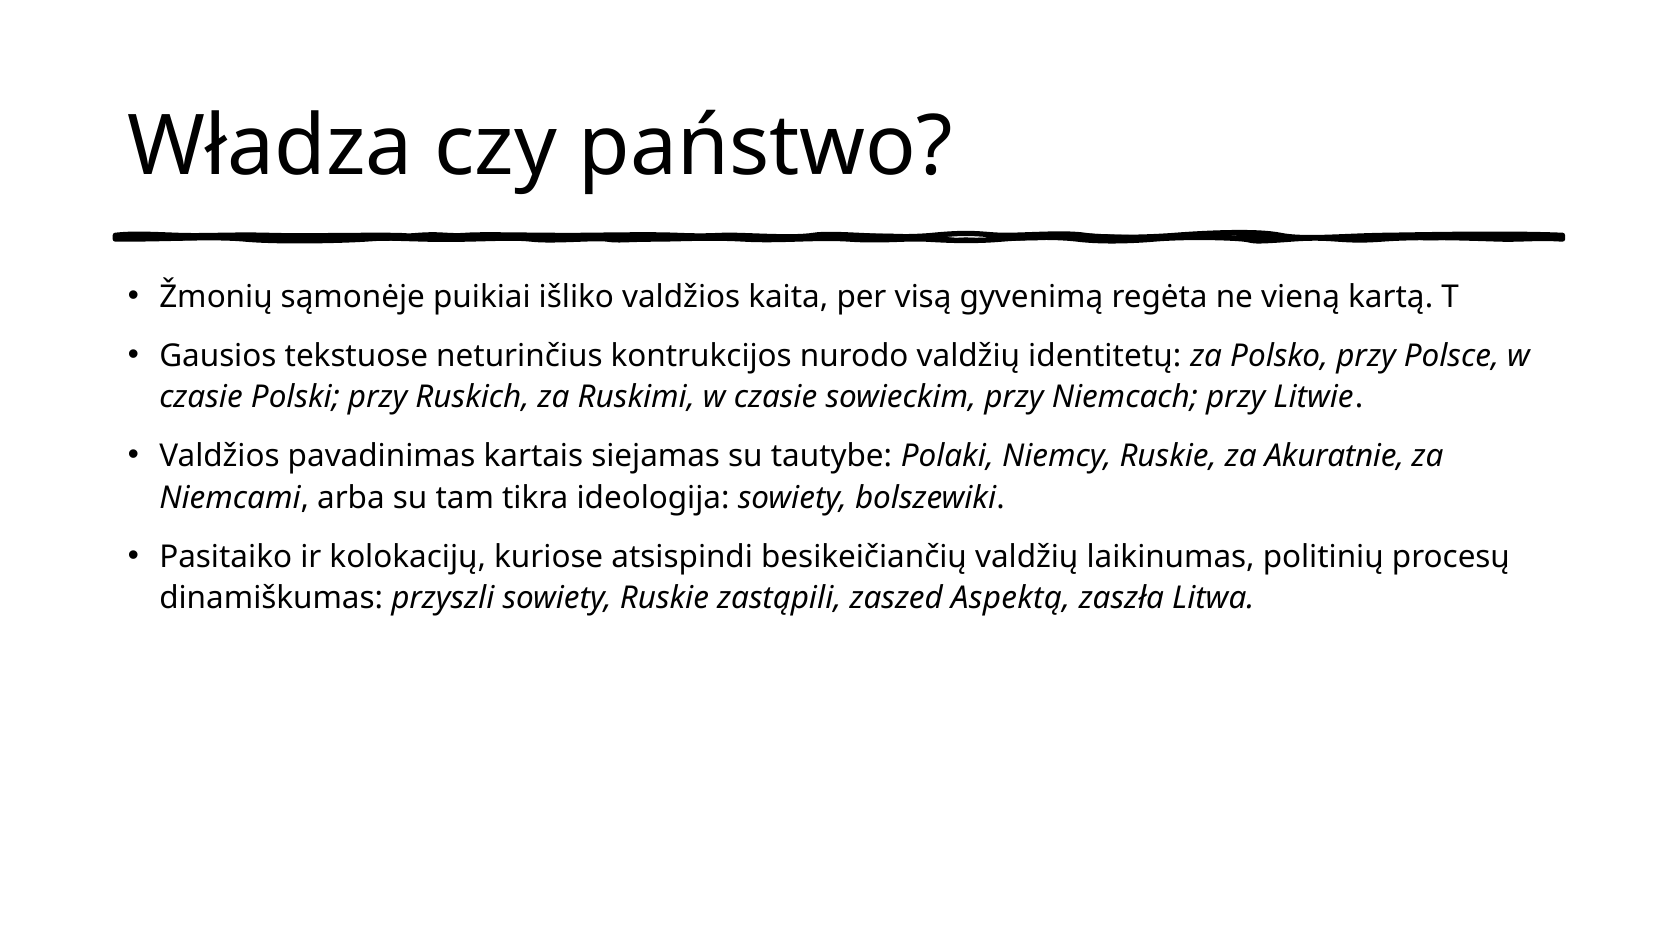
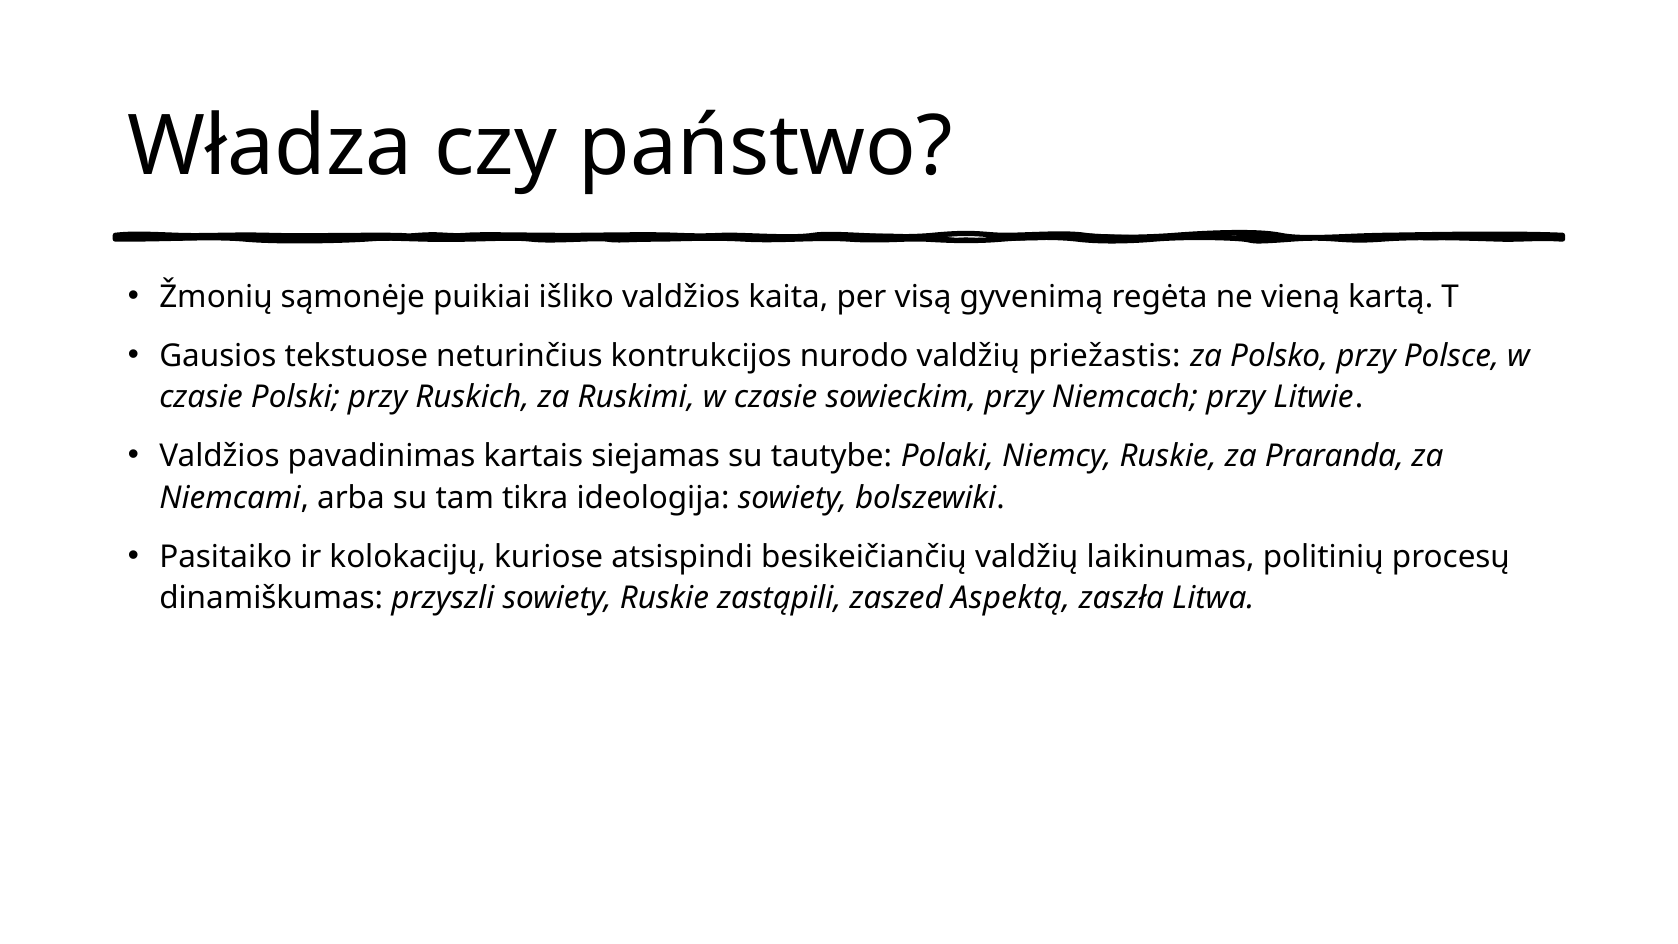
identitetų: identitetų -> priežastis (1105, 356)
Akuratnie: Akuratnie -> Praranda (1334, 456)
